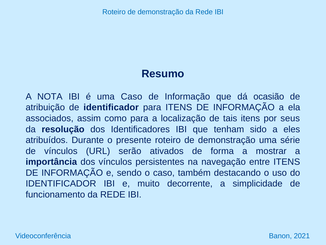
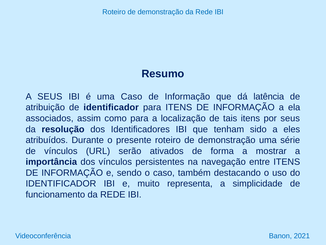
A NOTA: NOTA -> SEUS (50, 96)
ocasião: ocasião -> latência (269, 96)
decorrente: decorrente -> representa (190, 183)
